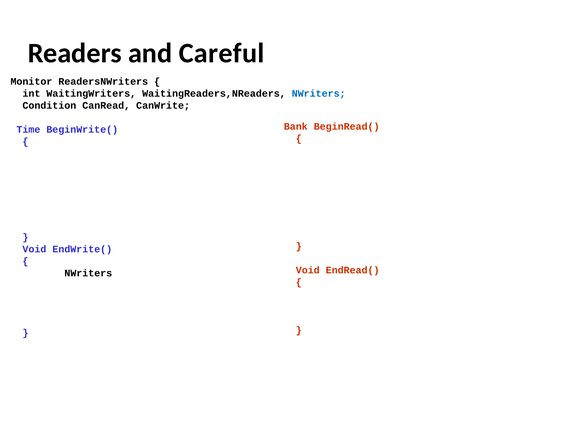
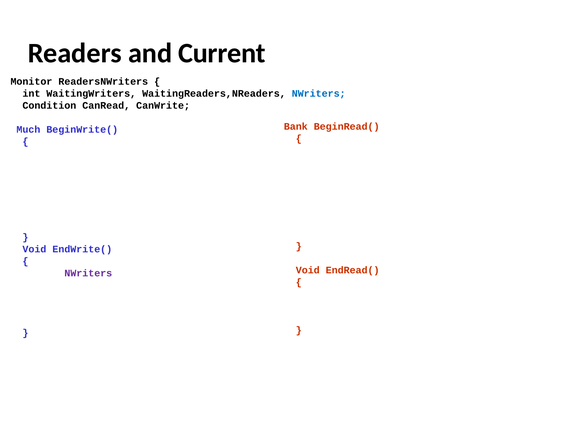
Careful: Careful -> Current (222, 53)
Time: Time -> Much (28, 129)
NWriters colour: black -> purple (88, 273)
